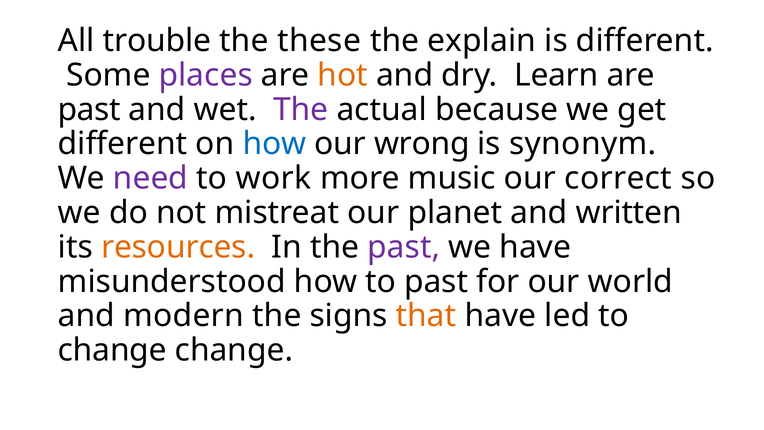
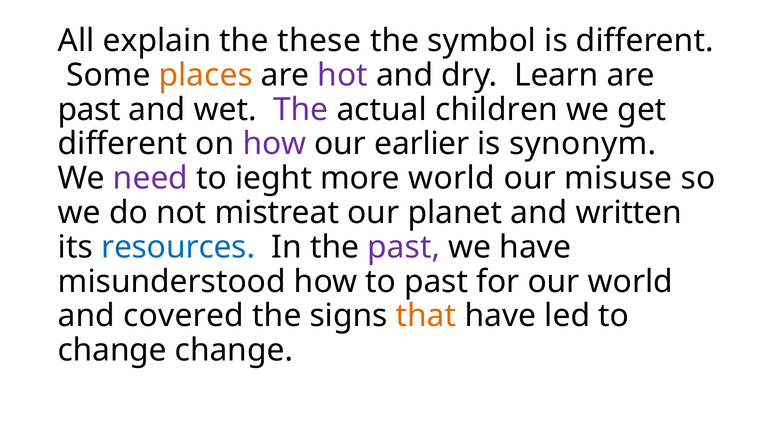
trouble: trouble -> explain (157, 41)
explain: explain -> symbol (482, 41)
places colour: purple -> orange (206, 75)
hot colour: orange -> purple (343, 75)
because: because -> children (497, 109)
how colour: blue -> purple (274, 144)
wrong: wrong -> earlier (422, 144)
work: work -> ieght (274, 178)
more music: music -> world (452, 178)
correct: correct -> misuse (618, 178)
resources colour: orange -> blue (178, 247)
modern: modern -> covered (184, 316)
